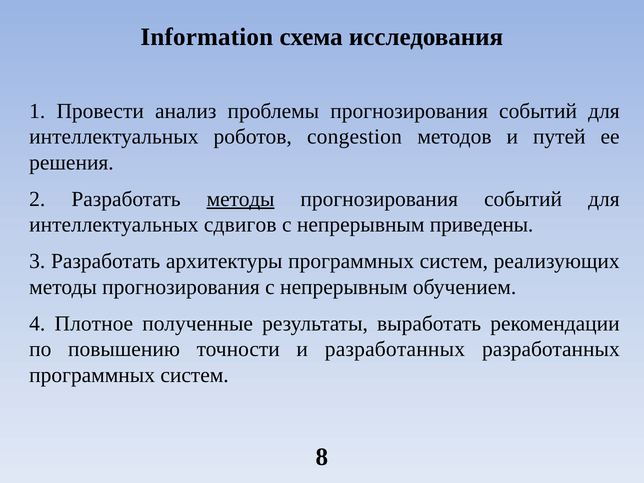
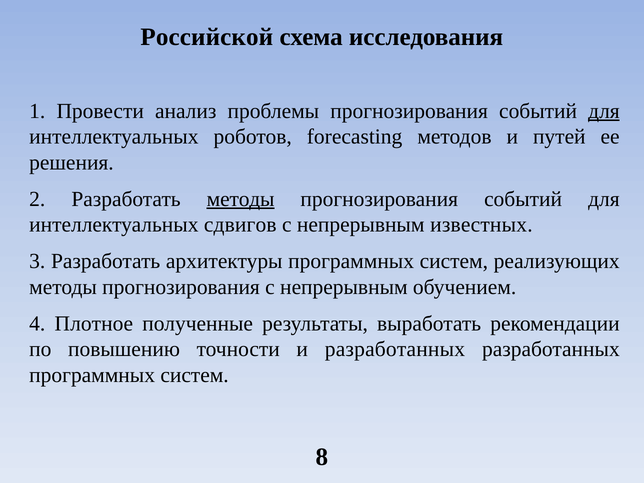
Information: Information -> Российской (207, 37)
для underline: none -> present (604, 111)
congestion: congestion -> forecasting (355, 137)
приведены: приведены -> известных (481, 225)
